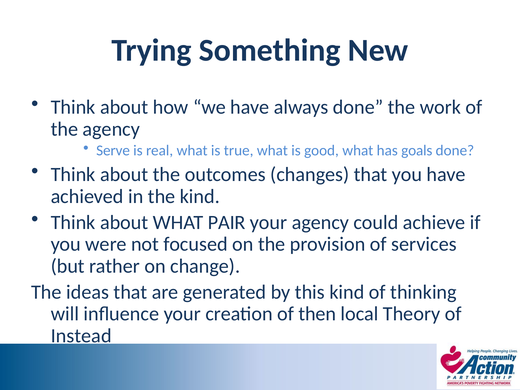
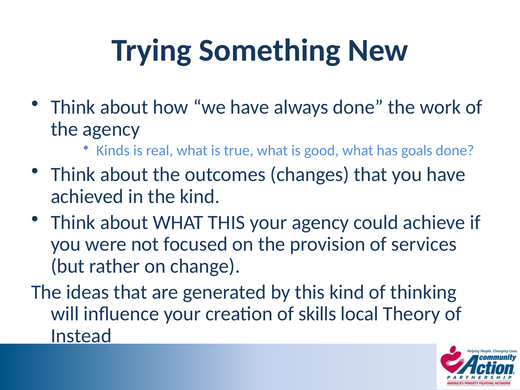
Serve: Serve -> Kinds (113, 151)
WHAT PAIR: PAIR -> THIS (227, 222)
then: then -> skills (317, 314)
